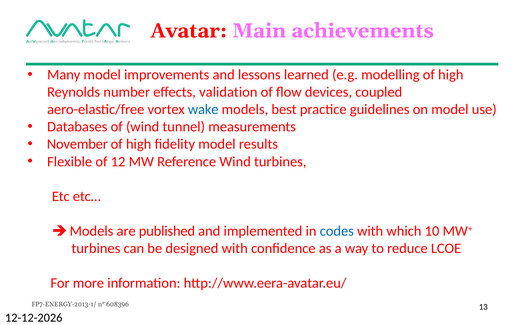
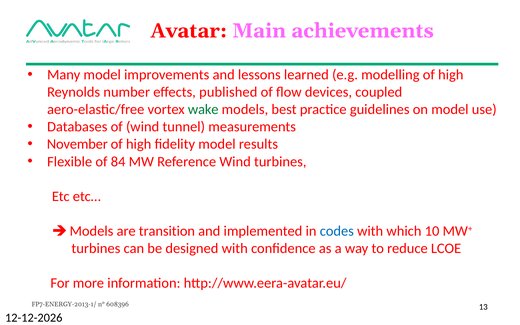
validation: validation -> published (228, 92)
wake colour: blue -> green (203, 110)
12: 12 -> 84 (118, 162)
published: published -> transition (167, 231)
